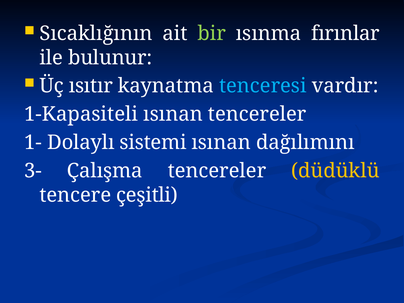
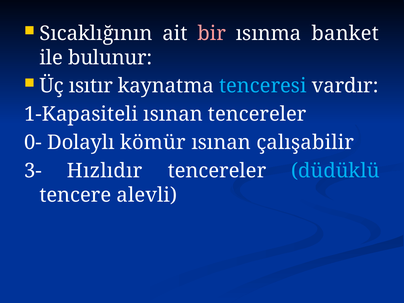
bir colour: light green -> pink (212, 33)
fırınlar: fırınlar -> banket (345, 33)
1-: 1- -> 0- (33, 143)
sistemi: sistemi -> kömür (153, 143)
dağılımını: dağılımını -> çalışabilir (305, 143)
Çalışma: Çalışma -> Hızlıdır (105, 171)
düdüklü colour: yellow -> light blue (335, 171)
çeşitli: çeşitli -> alevli (147, 195)
